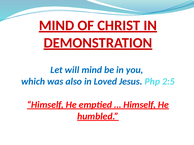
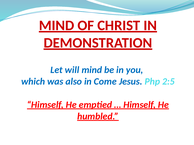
Loved: Loved -> Come (105, 82)
